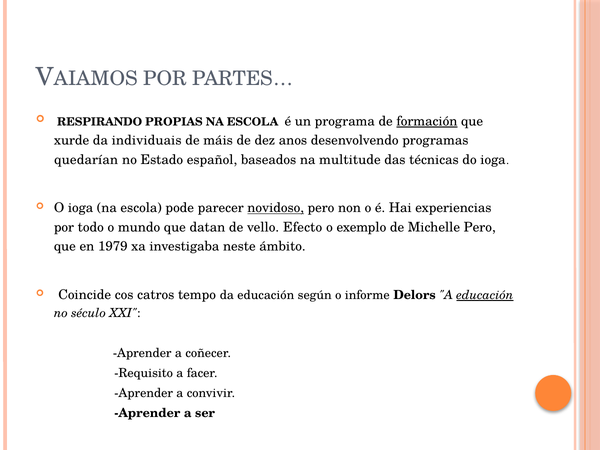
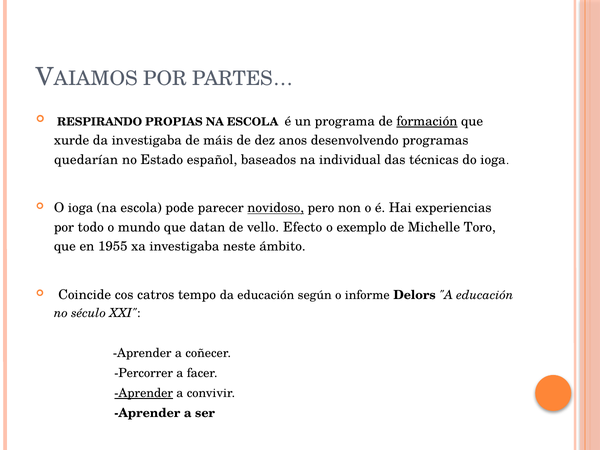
da individuais: individuais -> investigaba (147, 140)
multitude: multitude -> individual (350, 160)
Michelle Pero: Pero -> Toro (480, 227)
1979: 1979 -> 1955 (113, 246)
educación underline: present -> none (485, 295)
Requisito: Requisito -> Percorrer (144, 373)
Aprender underline: none -> present (144, 393)
